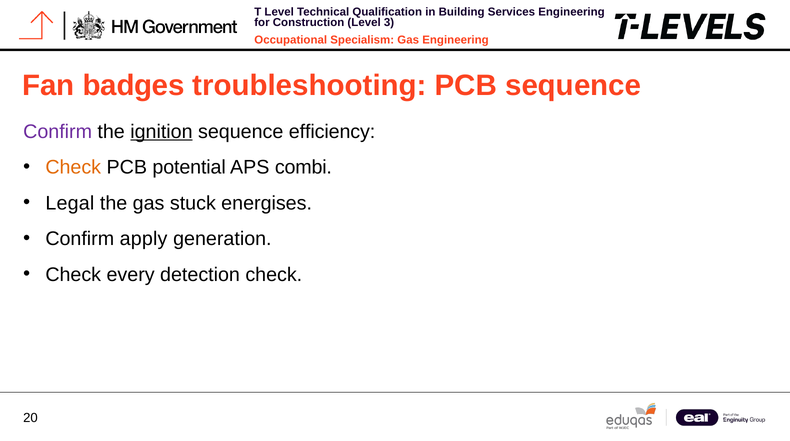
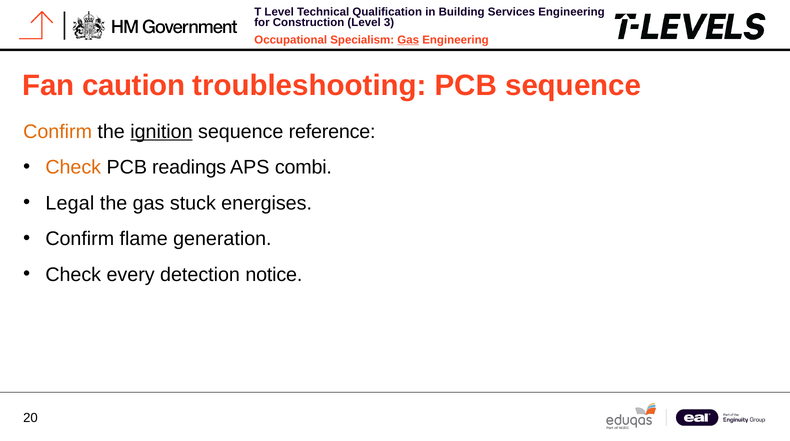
Gas underline: none -> present (408, 40)
badges: badges -> caution (134, 86)
Confirm colour: purple -> orange (58, 132)
efficiency: efficiency -> reference (332, 132)
potential: potential -> readings (189, 167)
apply: apply -> flame (144, 239)
detection check: check -> notice (274, 275)
